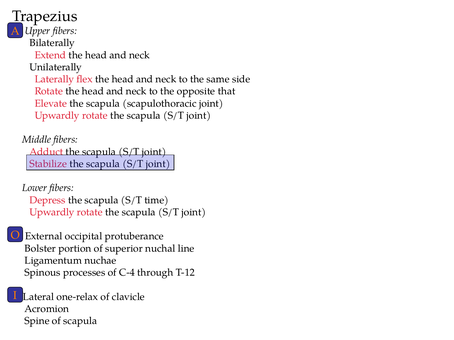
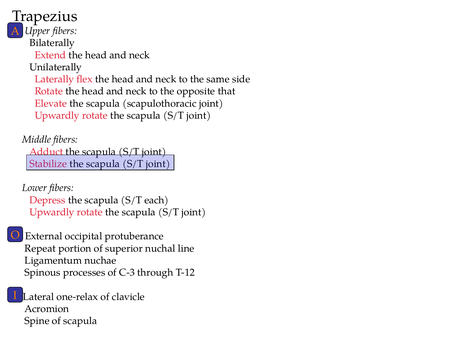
time: time -> each (157, 200)
Bolster: Bolster -> Repeat (40, 249)
C-4: C-4 -> C-3 (127, 273)
